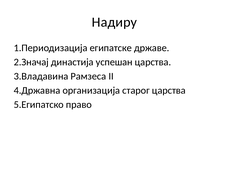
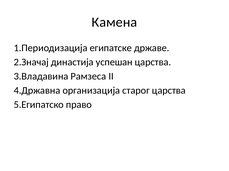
Надиру: Надиру -> Камена (114, 22)
